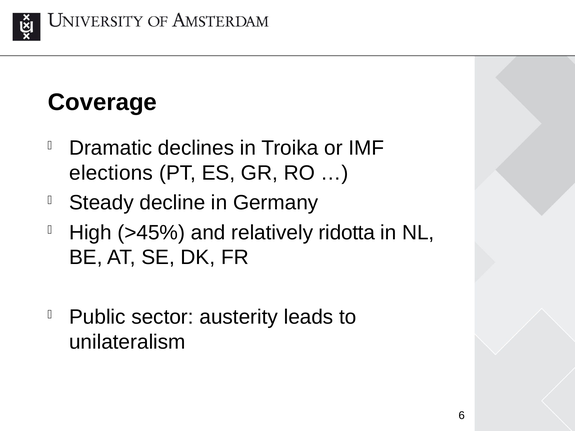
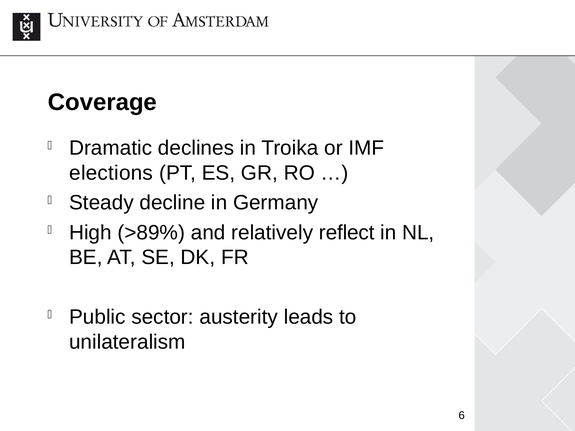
>45%: >45% -> >89% (151, 233)
ridotta: ridotta -> reflect (347, 233)
